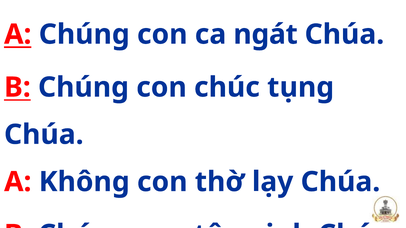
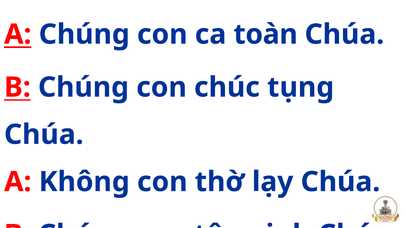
ngát: ngát -> toàn (266, 34)
